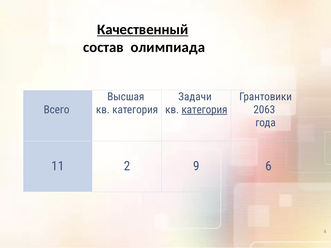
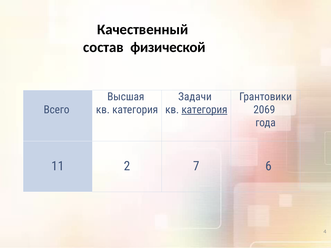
Качественный underline: present -> none (143, 30)
олимпиада: олимпиада -> физической (168, 47)
2063: 2063 -> 2069 (264, 110)
9: 9 -> 7 (196, 166)
